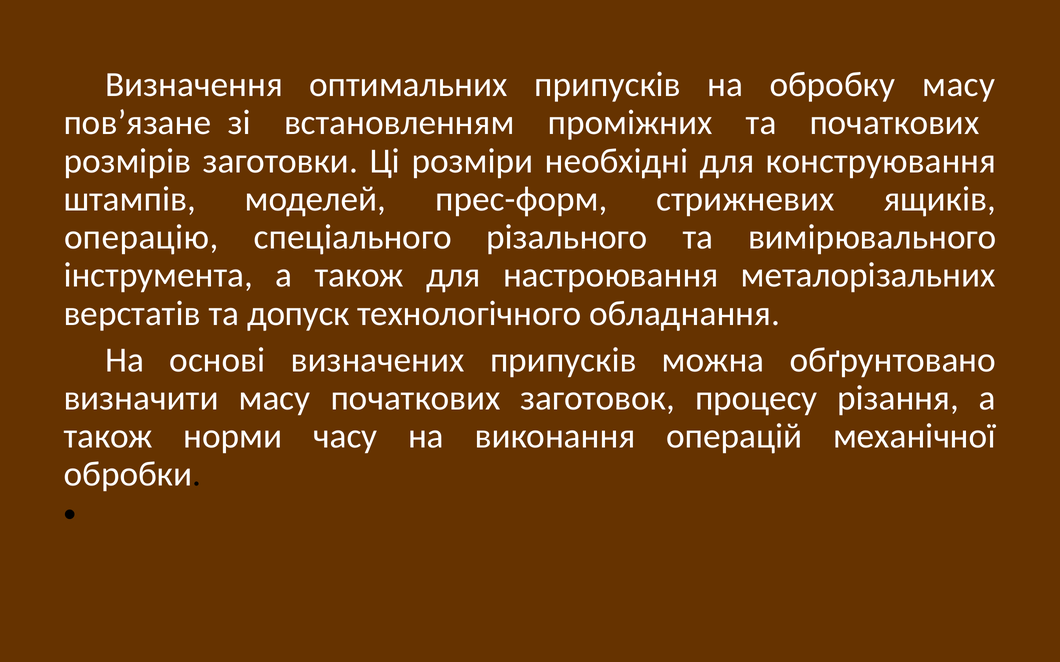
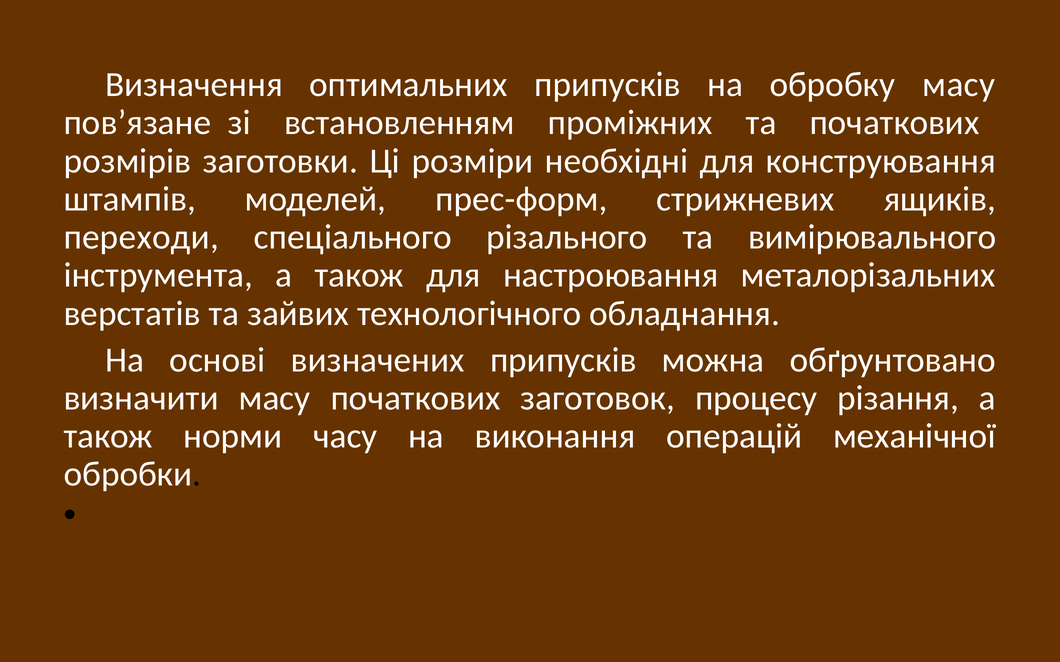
операцію: операцію -> переходи (141, 237)
допуск: допуск -> зайвих (298, 314)
